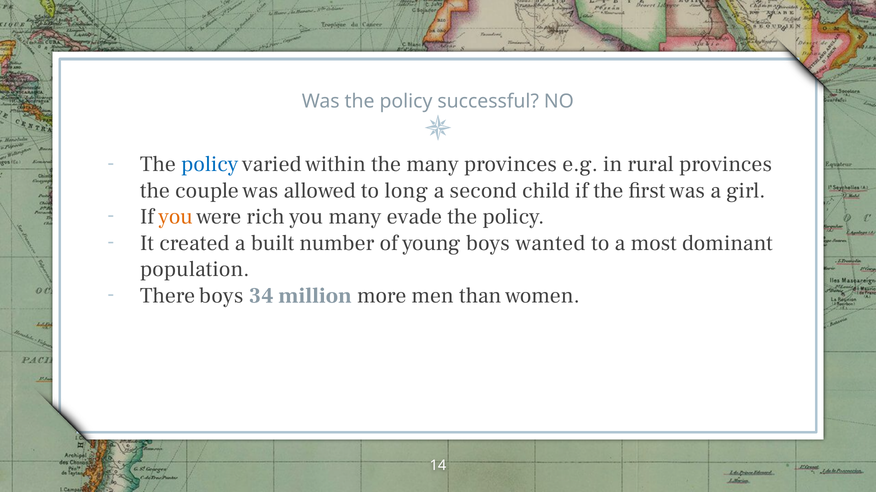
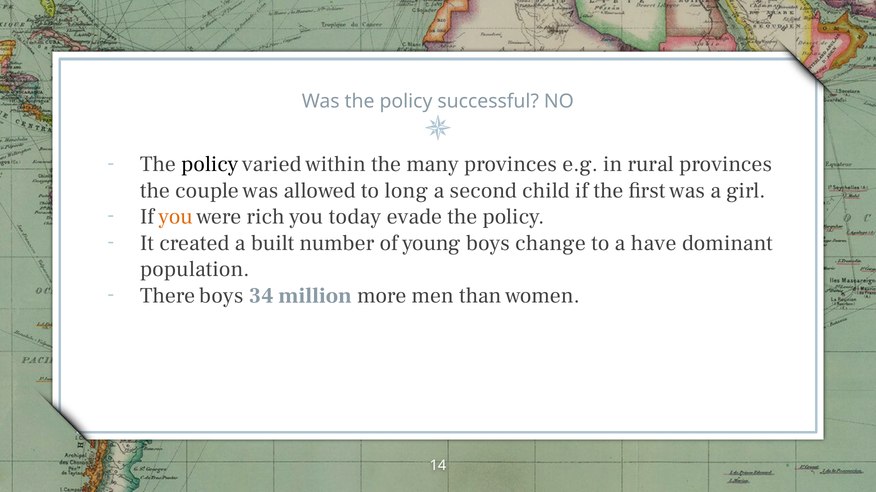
policy colour: blue -> black (210, 164)
you many: many -> today (355, 217)
wanted: wanted -> change (551, 243)
most: most -> have (654, 243)
